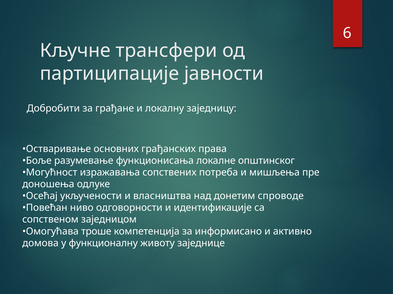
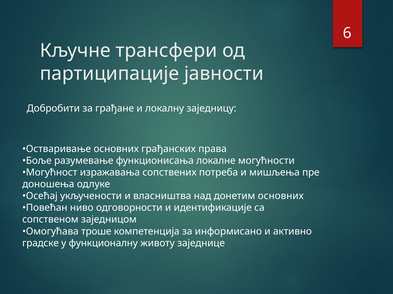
општинског: општинског -> могућности (266, 161)
донетим спроводе: спроводе -> основних (281, 196)
домова: домова -> градске (41, 244)
